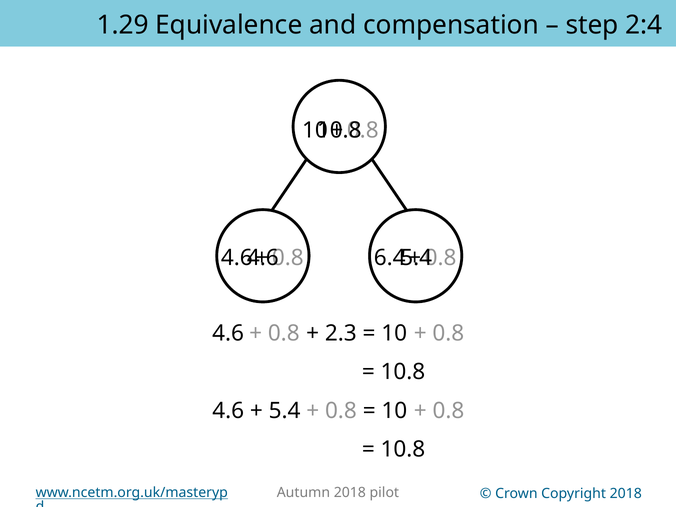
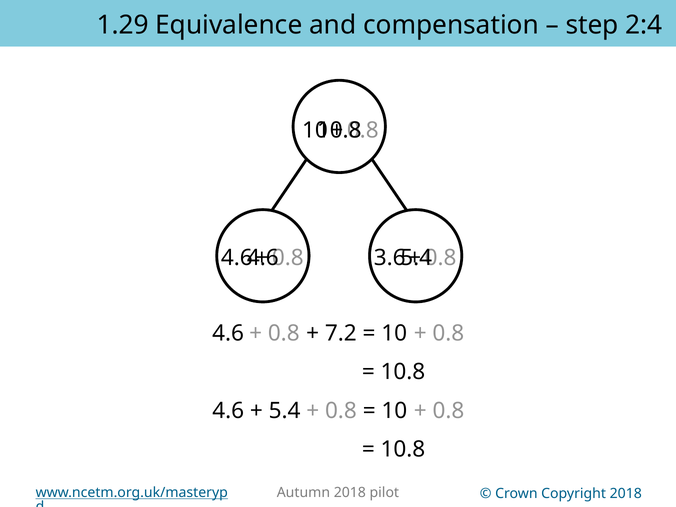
6.4: 6.4 -> 3.6 (390, 258)
2.3: 2.3 -> 7.2 (341, 333)
